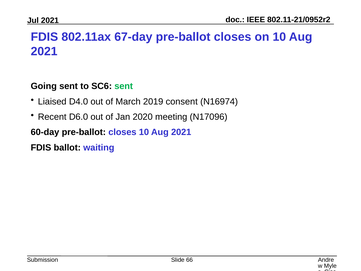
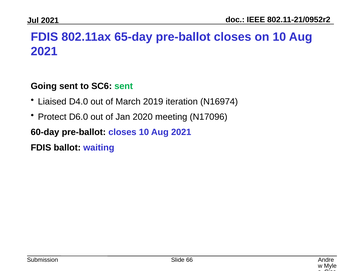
67-day: 67-day -> 65-day (133, 37)
consent: consent -> iteration (182, 101)
Recent: Recent -> Protect (52, 117)
